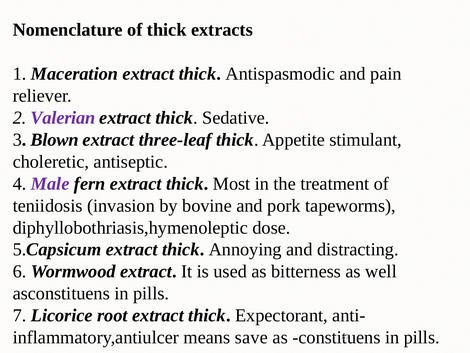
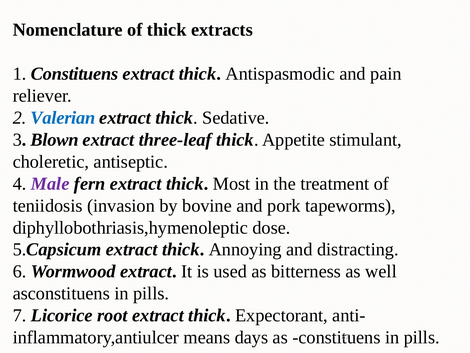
1 Maceration: Maceration -> Constituens (75, 74)
Valerian colour: purple -> blue (63, 118)
save: save -> days (251, 337)
